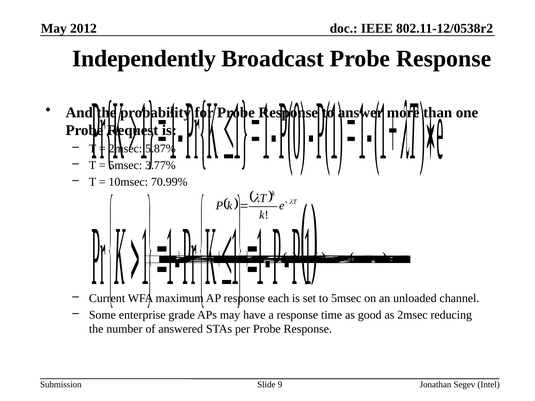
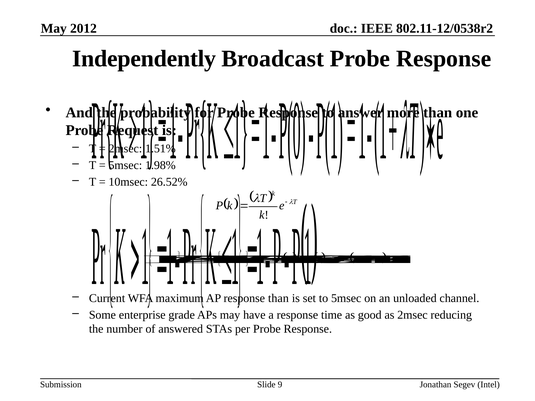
5.87%: 5.87% -> 1.51% (160, 149)
3.77%: 3.77% -> 1.98% (160, 165)
70.99%: 70.99% -> 26.52% (169, 182)
response each: each -> than (278, 298)
